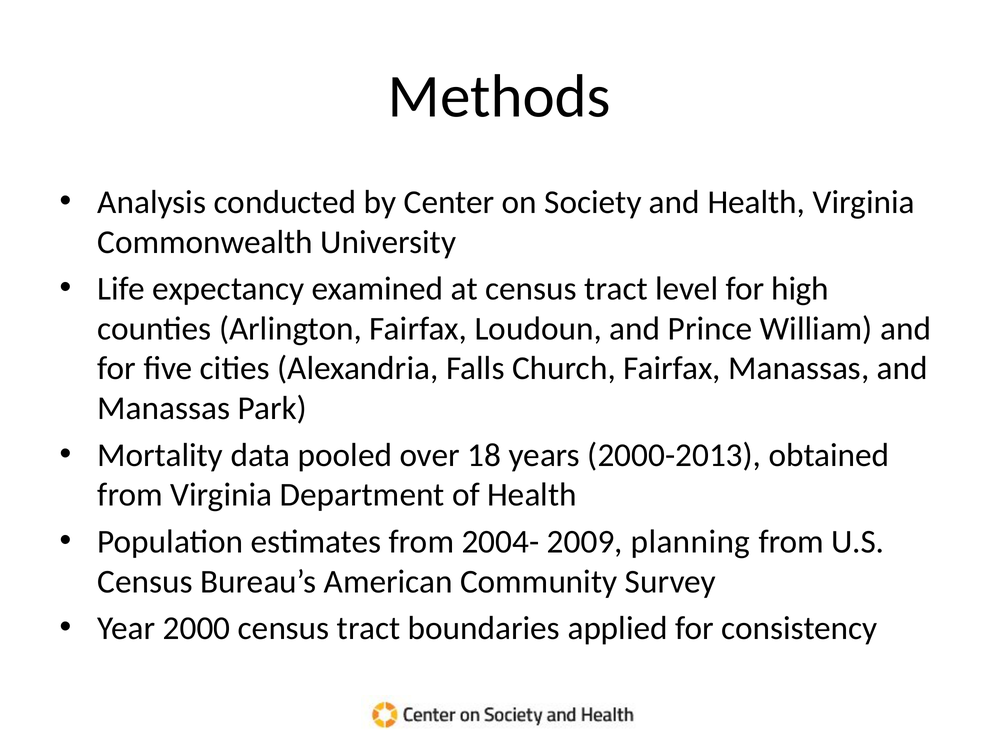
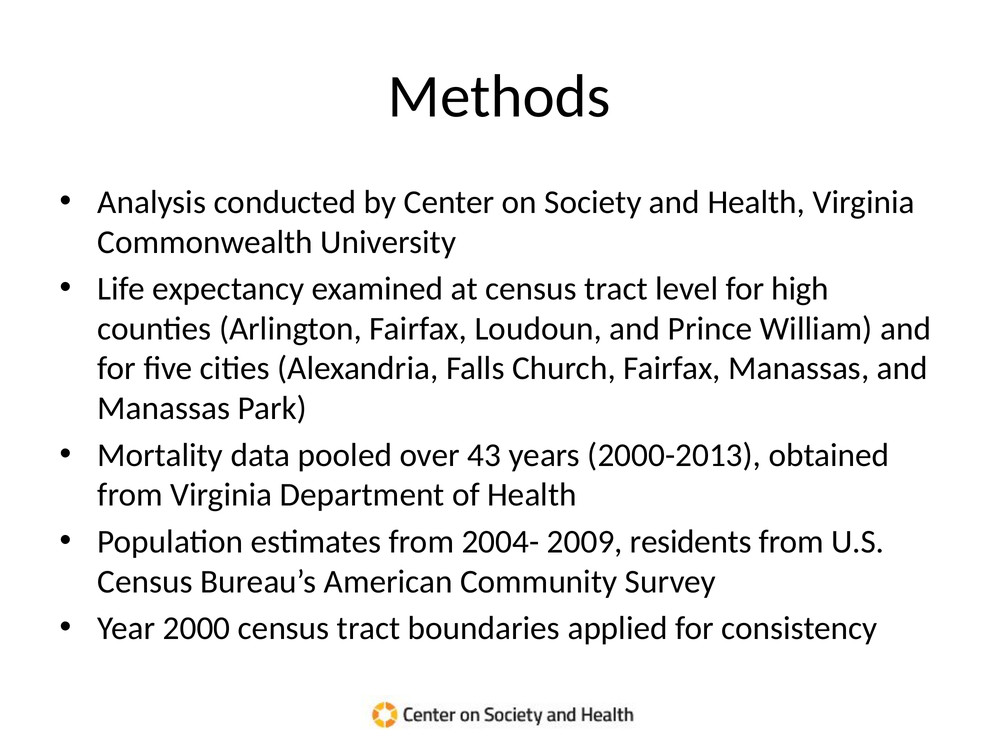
18: 18 -> 43 (484, 455)
planning: planning -> residents (691, 542)
